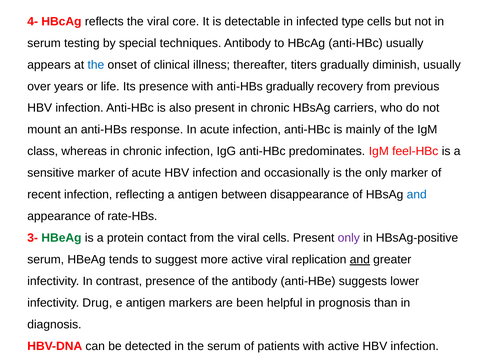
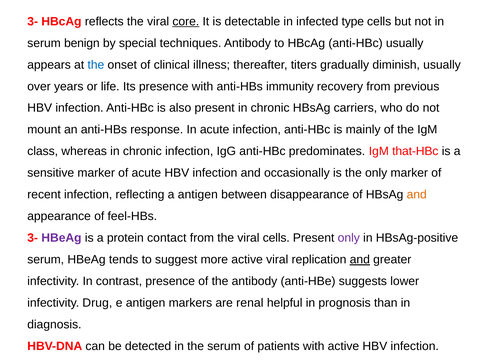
4-: 4- -> 3- (33, 21)
core underline: none -> present (186, 21)
testing: testing -> benign (82, 43)
anti-HBs gradually: gradually -> immunity (290, 86)
feel-HBc: feel-HBc -> that-HBc (415, 152)
and colour: blue -> orange (417, 195)
rate-HBs: rate-HBs -> feel-HBs (132, 217)
HBeAg colour: green -> purple (61, 238)
been: been -> renal (250, 303)
